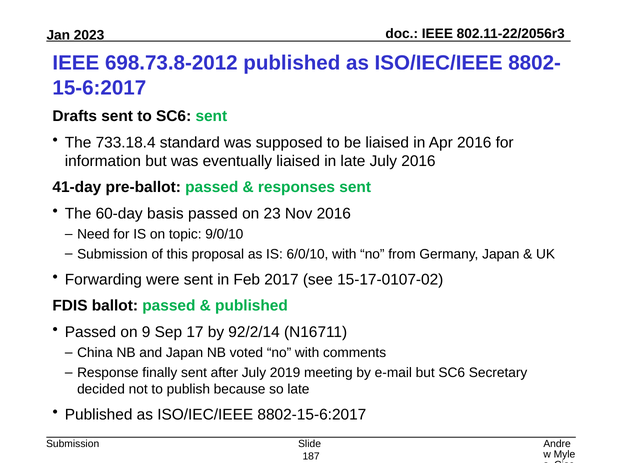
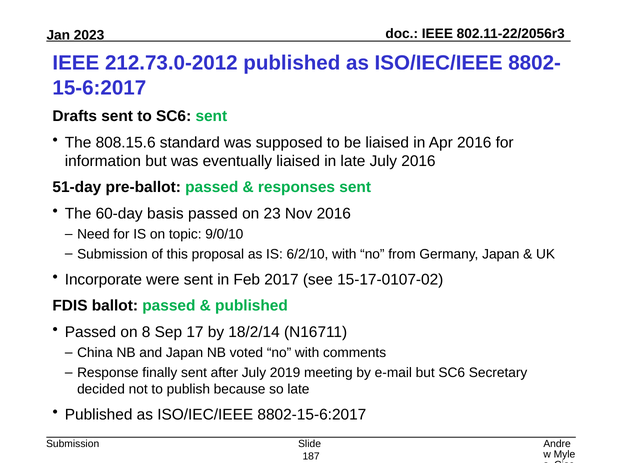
698.73.8-2012: 698.73.8-2012 -> 212.73.0-2012 (171, 63)
733.18.4: 733.18.4 -> 808.15.6 (126, 143)
41-day: 41-day -> 51-day (77, 187)
6/0/10: 6/0/10 -> 6/2/10 (308, 254)
Forwarding: Forwarding -> Incorporate (103, 279)
9: 9 -> 8 (146, 332)
92/2/14: 92/2/14 -> 18/2/14 (254, 332)
